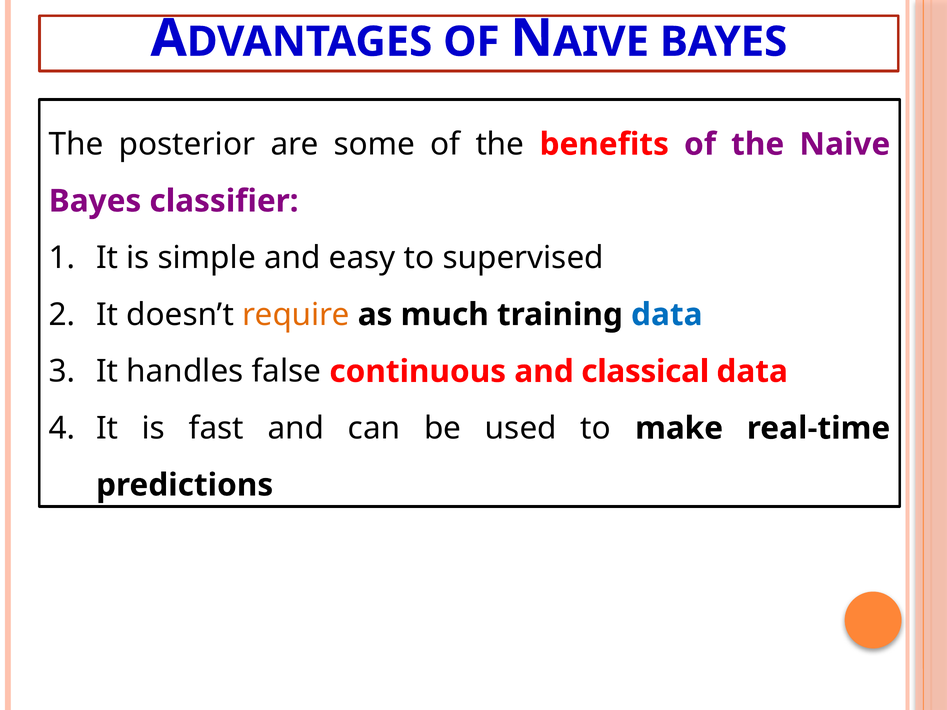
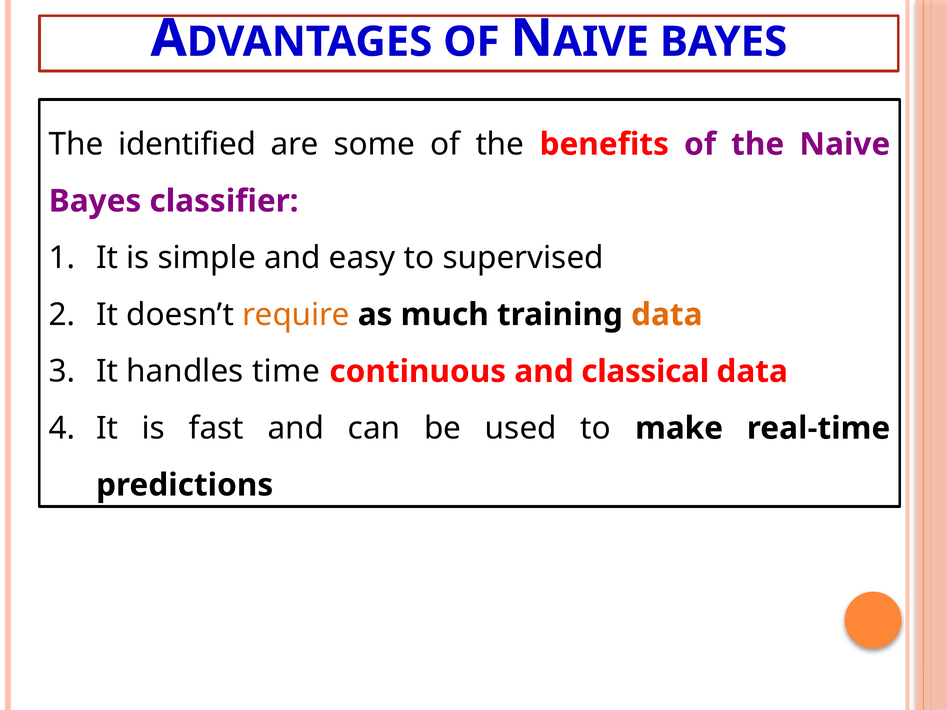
posterior: posterior -> identified (187, 144)
data colour: blue -> orange (667, 315)
false: false -> time (286, 372)
